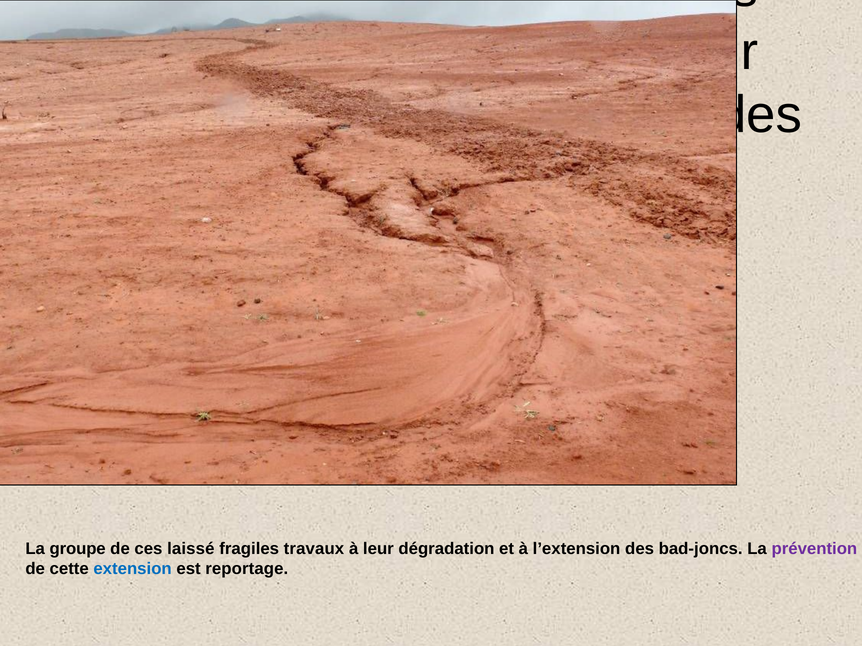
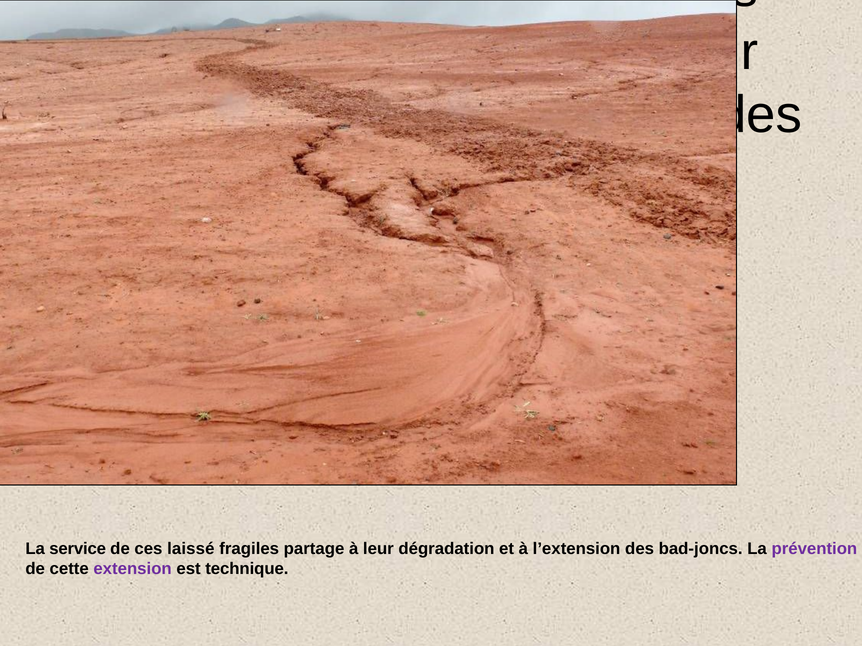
groupe: groupe -> service (78, 549)
travaux: travaux -> partage (314, 549)
extension colour: blue -> purple (133, 569)
reportage: reportage -> technique (247, 569)
